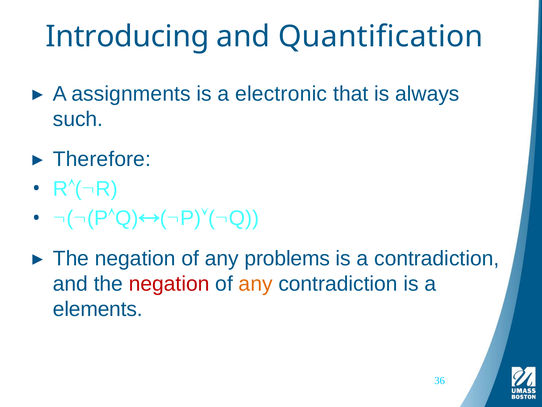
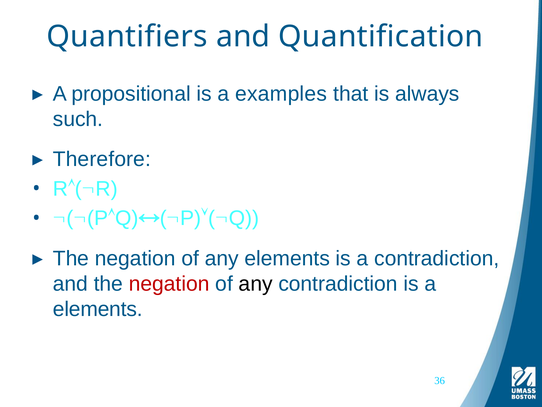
Introducing: Introducing -> Quantifiers (127, 36)
assignments: assignments -> propositional (131, 94)
electronic: electronic -> examples (281, 94)
any problems: problems -> elements (287, 258)
any colour: orange -> black (256, 283)
